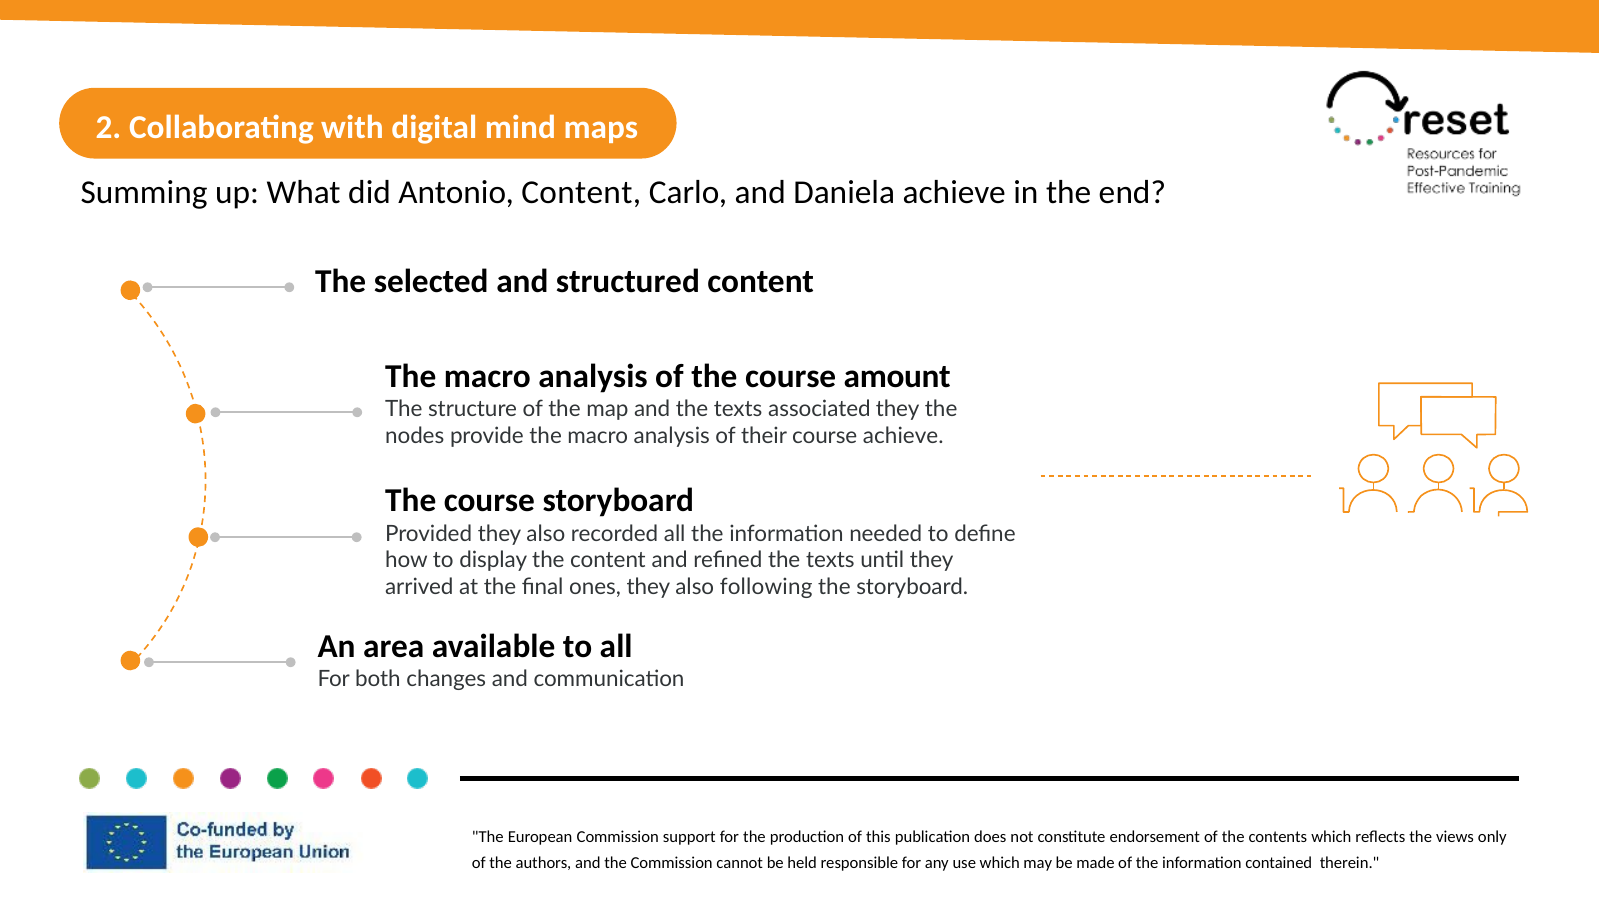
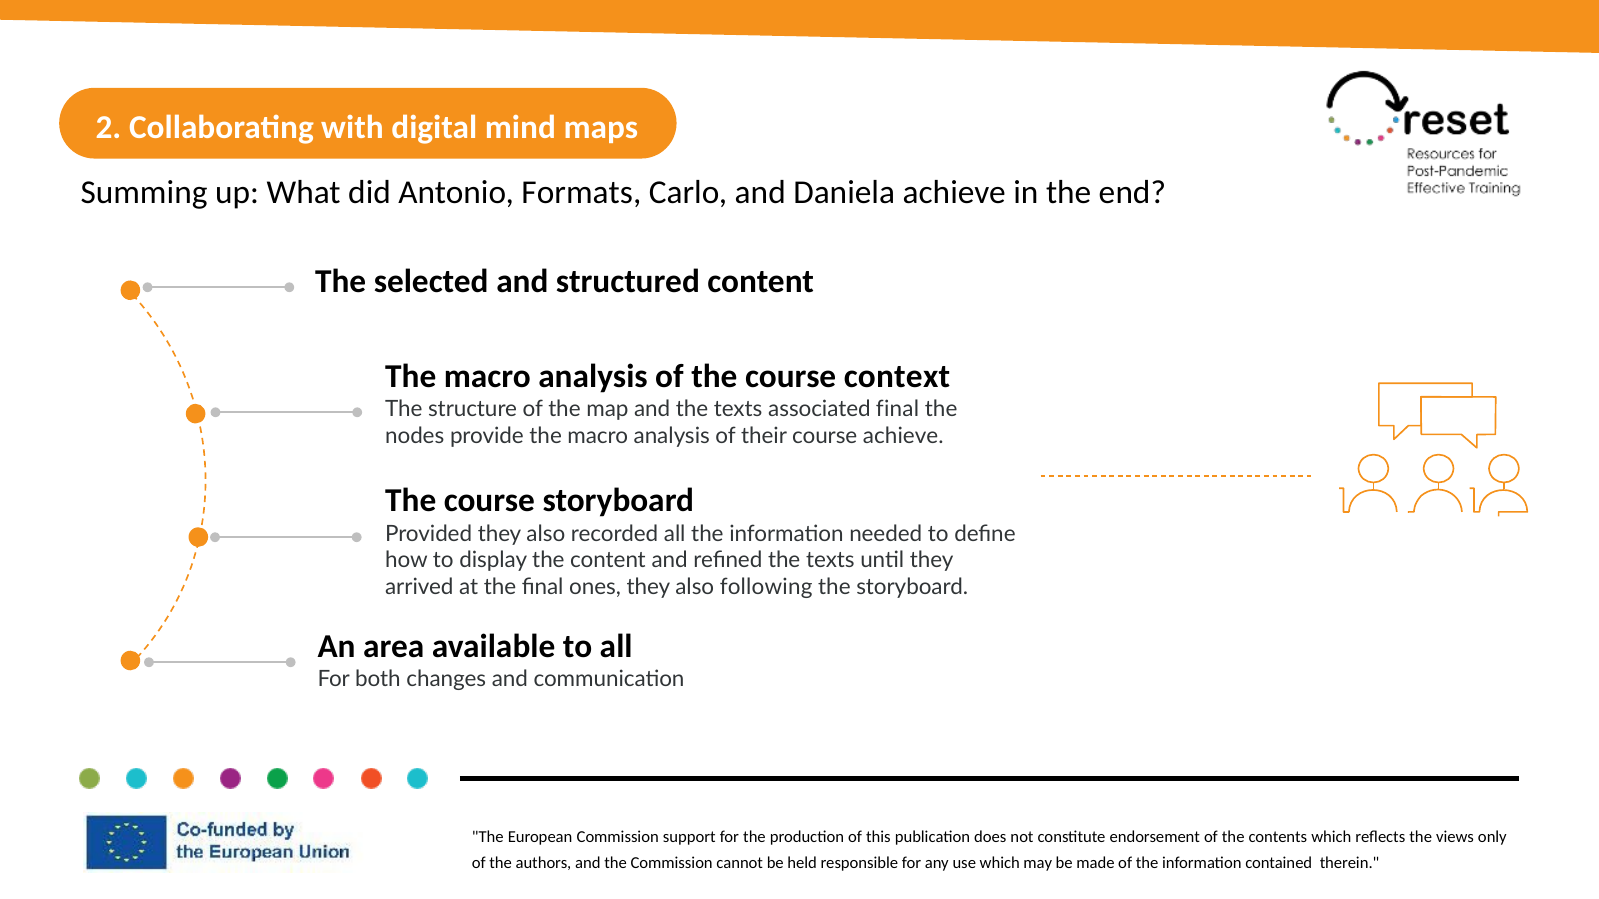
Antonio Content: Content -> Formats (581, 192)
amount: amount -> context (897, 377)
associated they: they -> final (898, 409)
